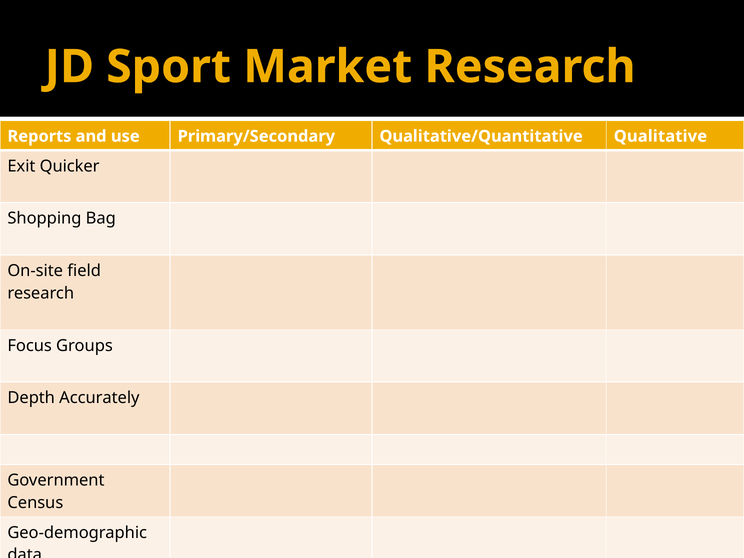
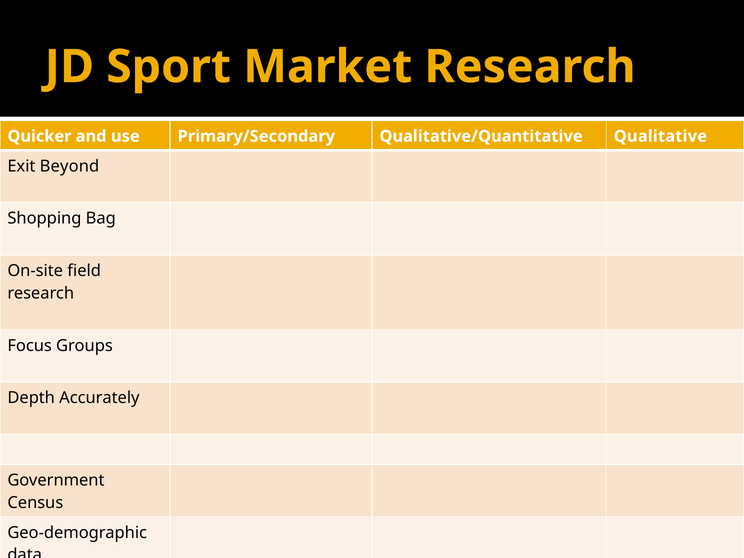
Reports: Reports -> Quicker (39, 136)
Quicker: Quicker -> Beyond (70, 166)
